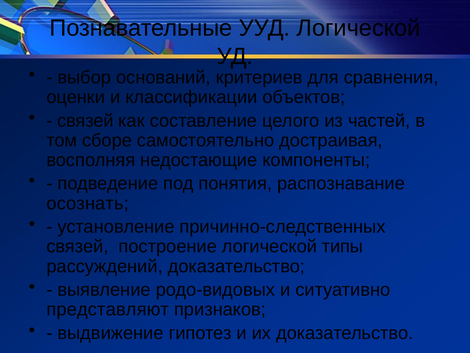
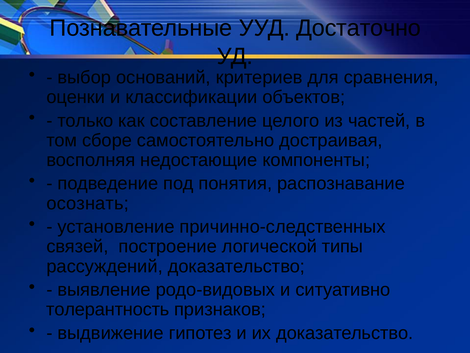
УУД Логической: Логической -> Достаточно (359, 28)
связей: связей -> только (85, 120)
представляют: представляют -> толерантность (108, 309)
